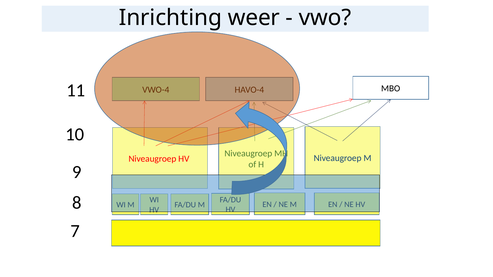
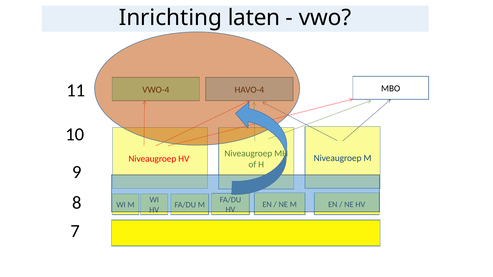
weer: weer -> laten (254, 18)
